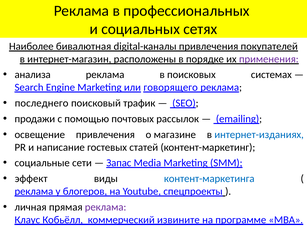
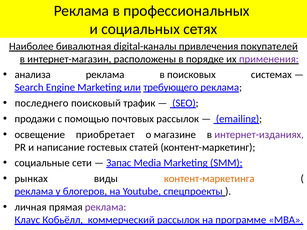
говорящего: говорящего -> требующего (171, 88)
освещение привлечения: привлечения -> приобретает (105, 135)
интернет-изданиях colour: blue -> purple (259, 135)
эффект: эффект -> рынках (31, 179)
контент-маркетинга colour: blue -> orange (209, 179)
коммерческий извините: извините -> рассылок (178, 220)
